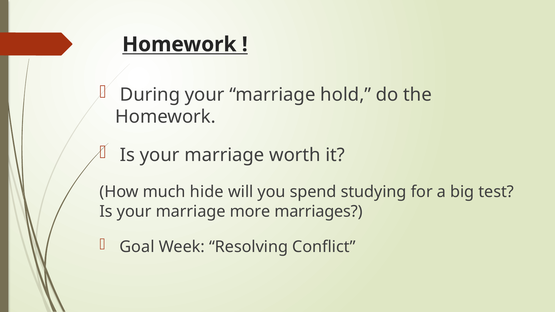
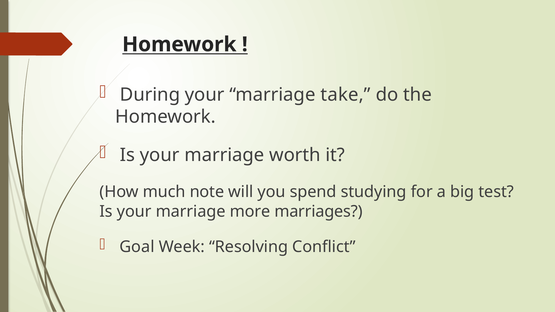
hold: hold -> take (346, 95)
hide: hide -> note (207, 192)
